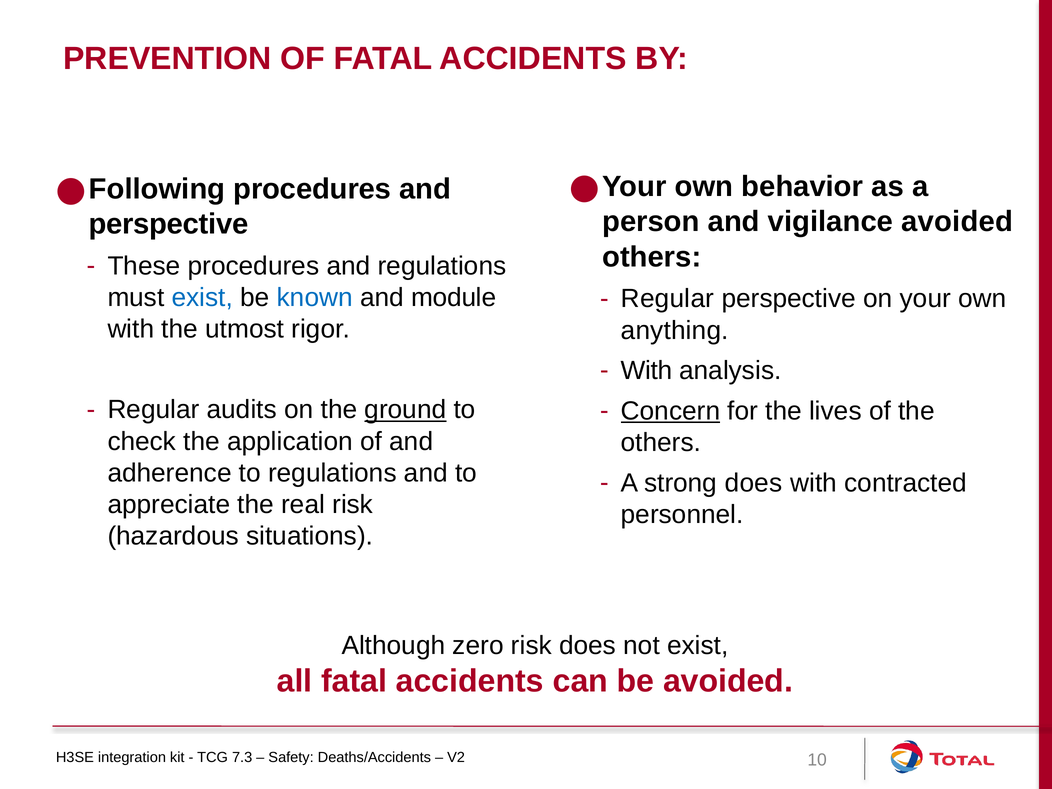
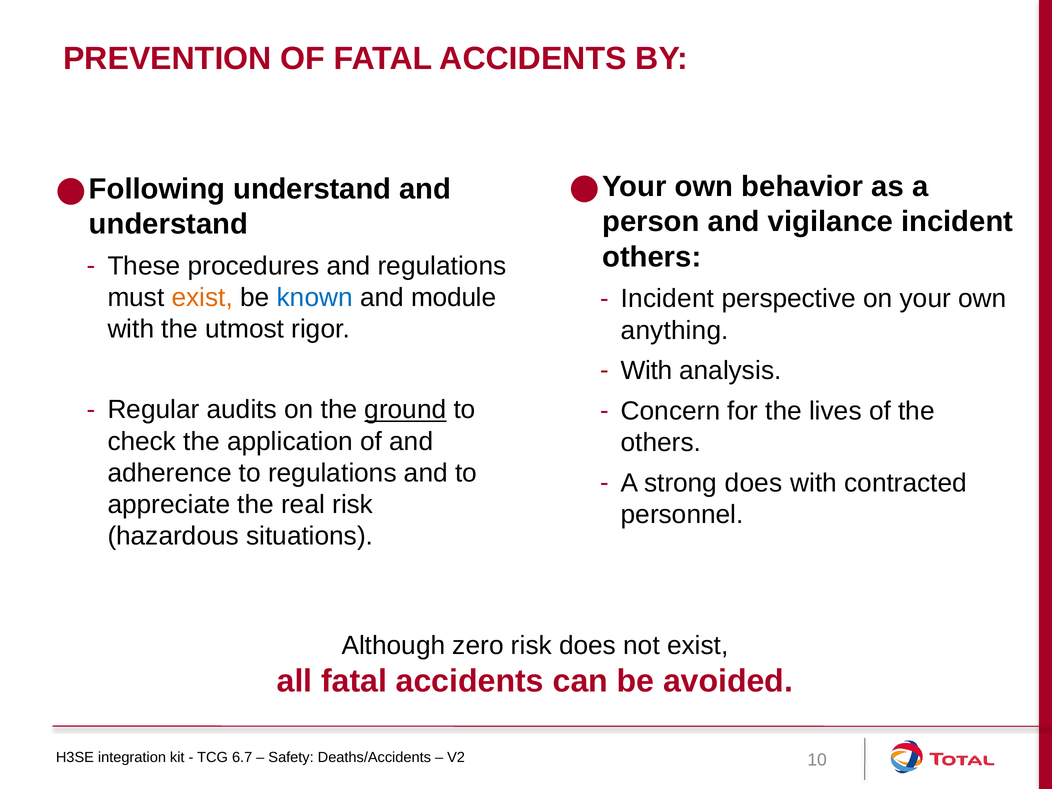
procedures: procedures -> understand (312, 189)
vigilance avoided: avoided -> incident (957, 222)
perspective: perspective -> understand (168, 224)
exist colour: blue -> orange (202, 298)
Regular: Regular -> Incident (667, 299)
Concern underline: present -> none (671, 411)
7.3: 7.3 -> 6.7 (242, 758)
